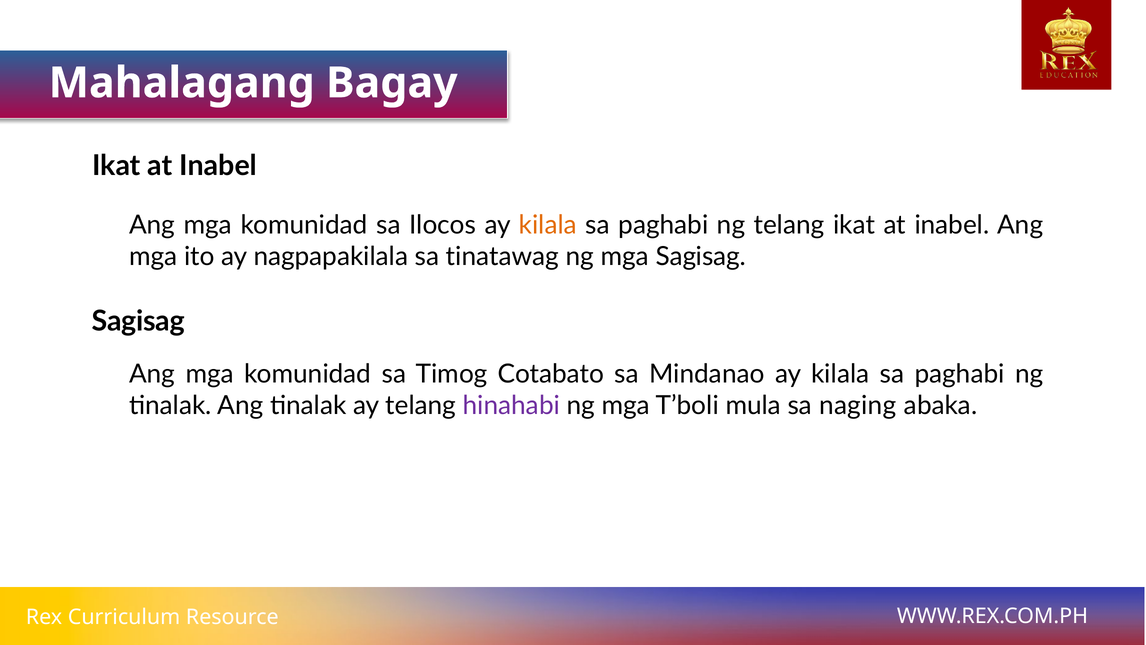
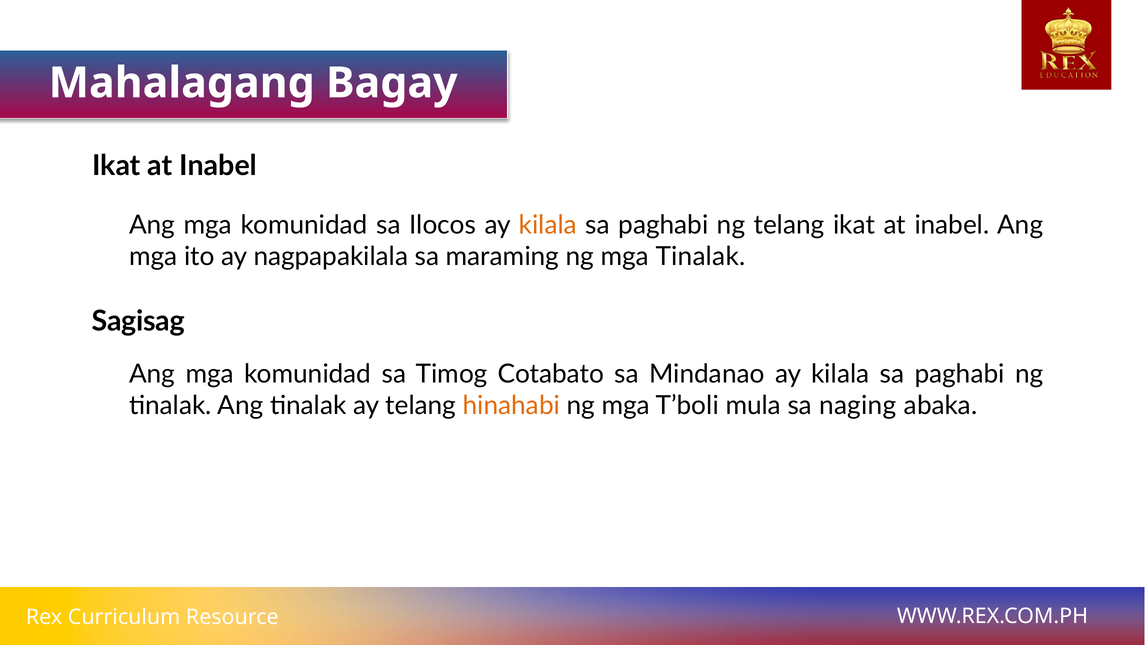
tinatawag: tinatawag -> maraming (502, 256)
mga Sagisag: Sagisag -> Tinalak (701, 256)
hinahabi colour: purple -> orange (511, 405)
